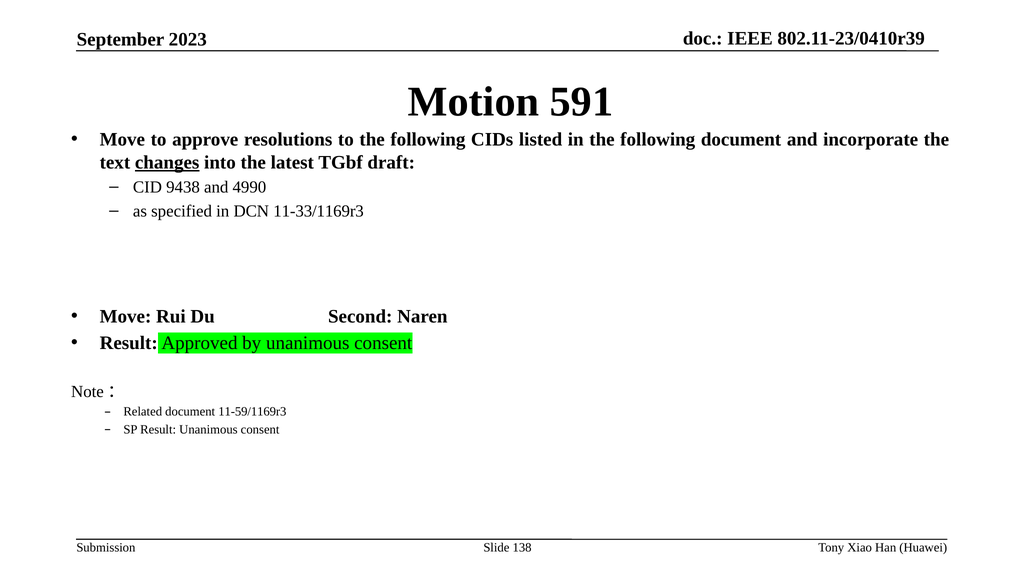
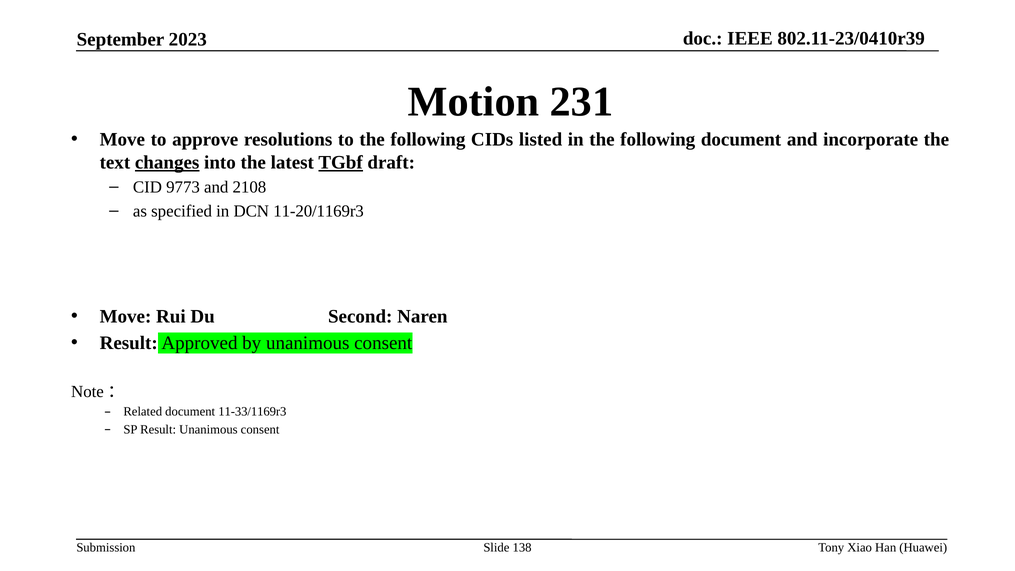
591: 591 -> 231 (582, 102)
TGbf underline: none -> present (341, 162)
9438: 9438 -> 9773 (183, 187)
4990: 4990 -> 2108 (249, 187)
11-33/1169r3: 11-33/1169r3 -> 11-20/1169r3 (319, 211)
11-59/1169r3: 11-59/1169r3 -> 11-33/1169r3 (252, 412)
